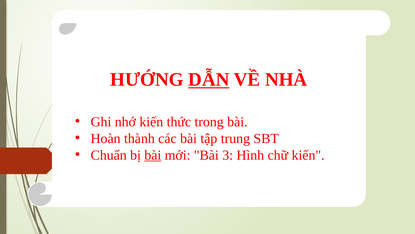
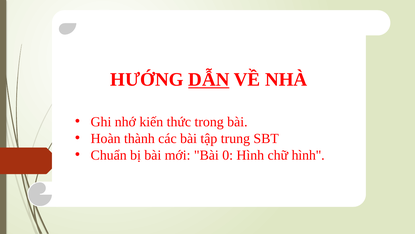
bài underline: present -> none (153, 155)
3: 3 -> 0 (228, 155)
chữ kiến: kiến -> hình (308, 155)
